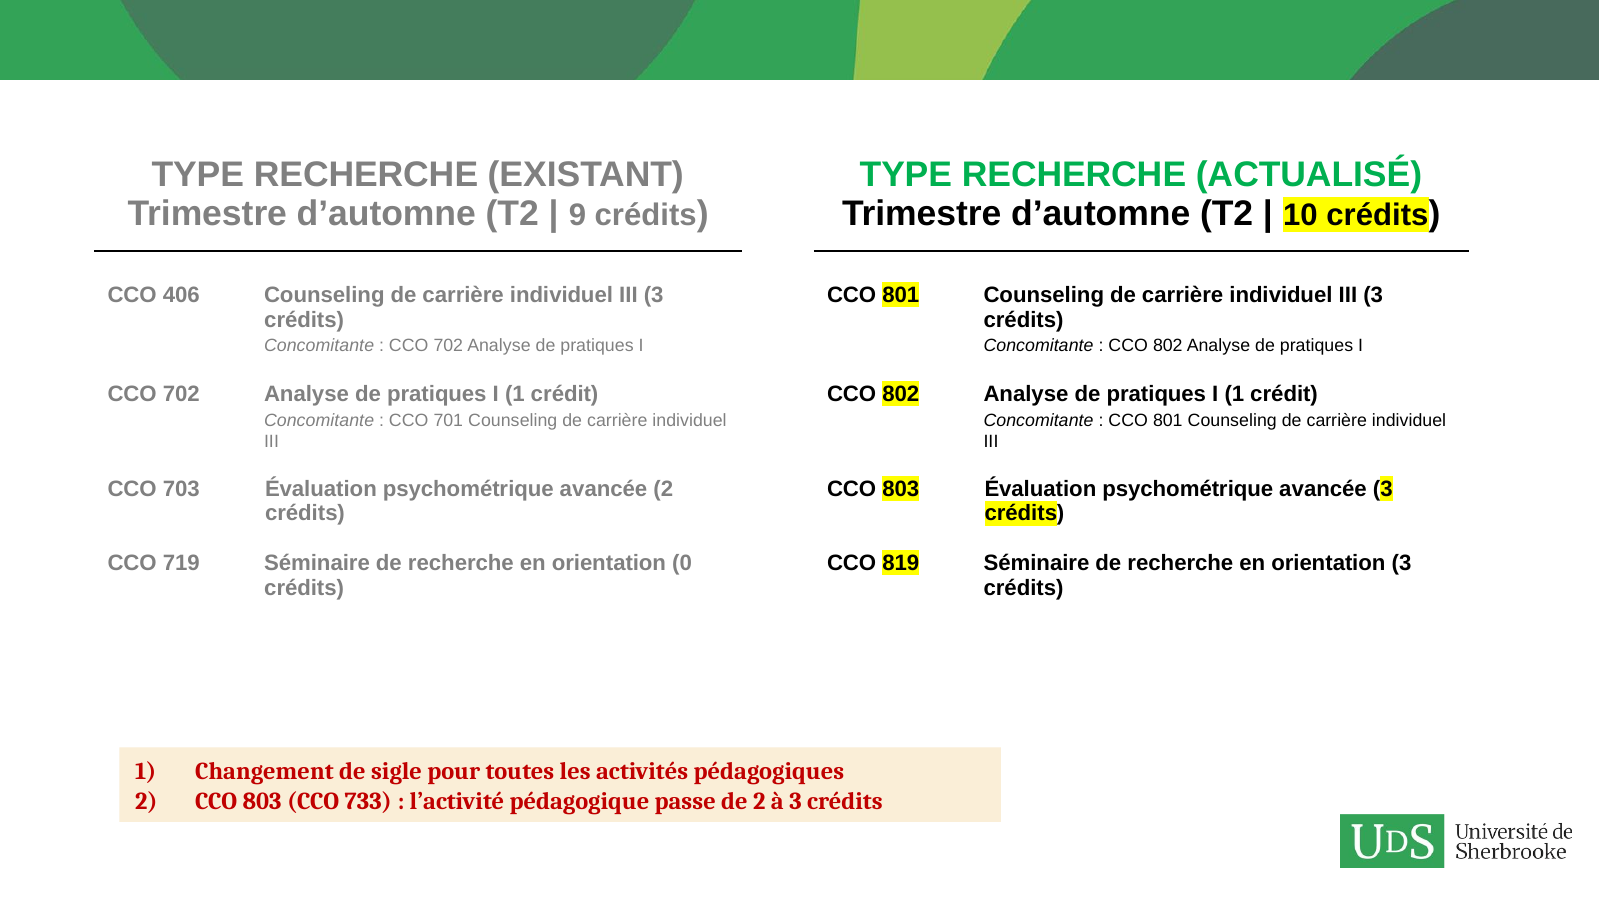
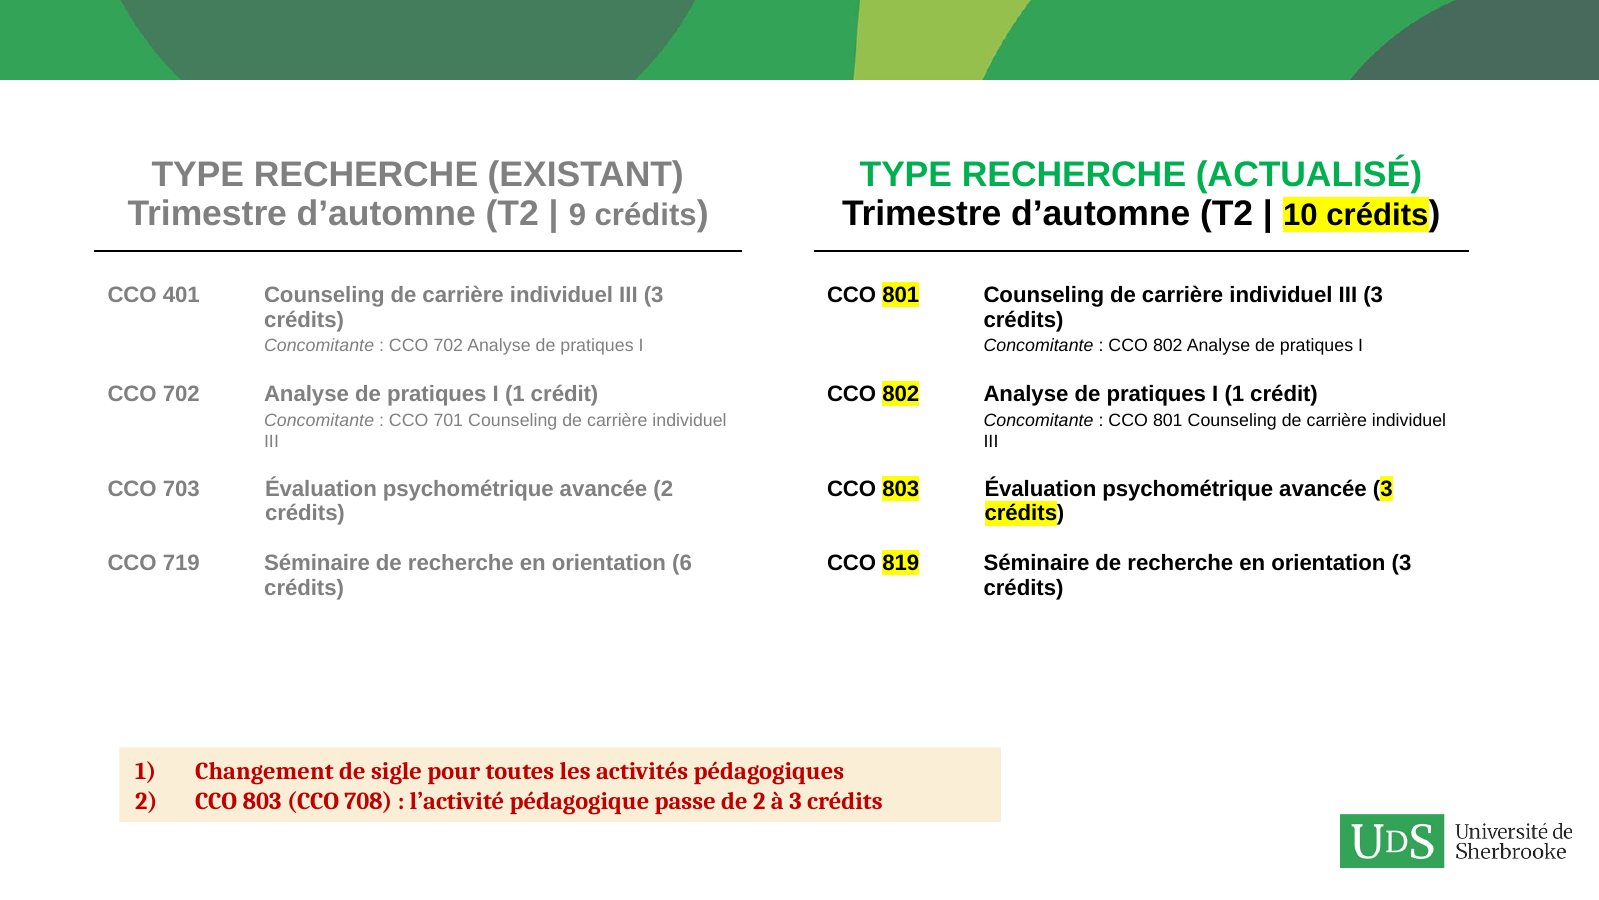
406: 406 -> 401 (181, 295)
0: 0 -> 6 (682, 563)
733: 733 -> 708 (368, 801)
